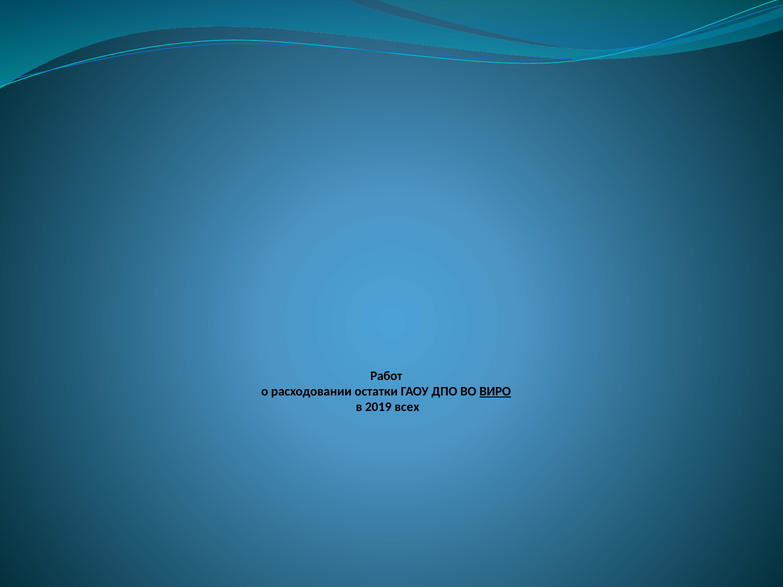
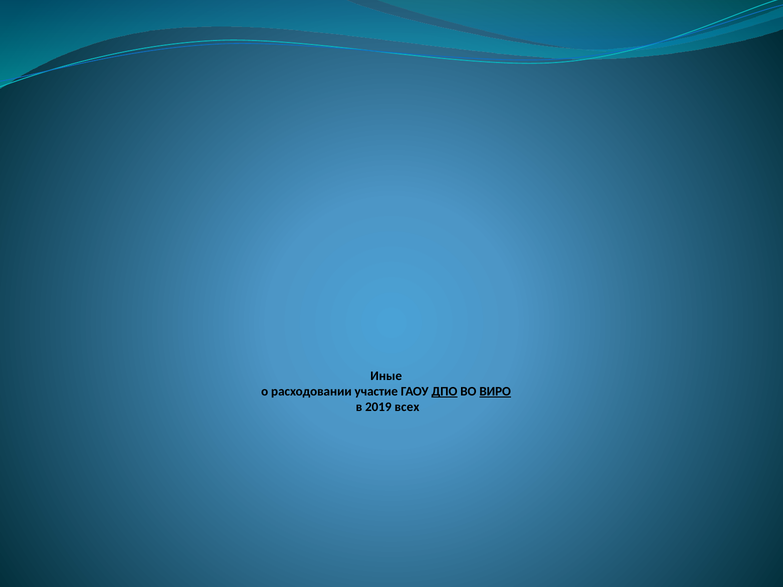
Работ: Работ -> Иные (386, 376)
остатки: остатки -> участие (376, 392)
ДПО underline: none -> present (444, 392)
